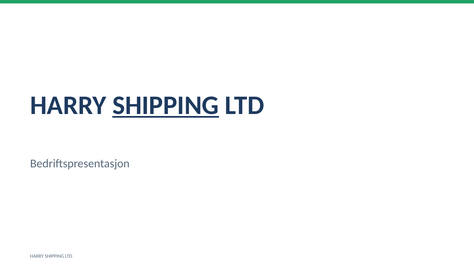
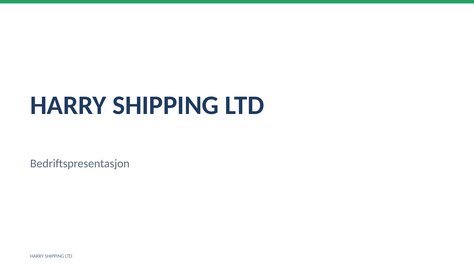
SHIPPING underline: present -> none (166, 105)
